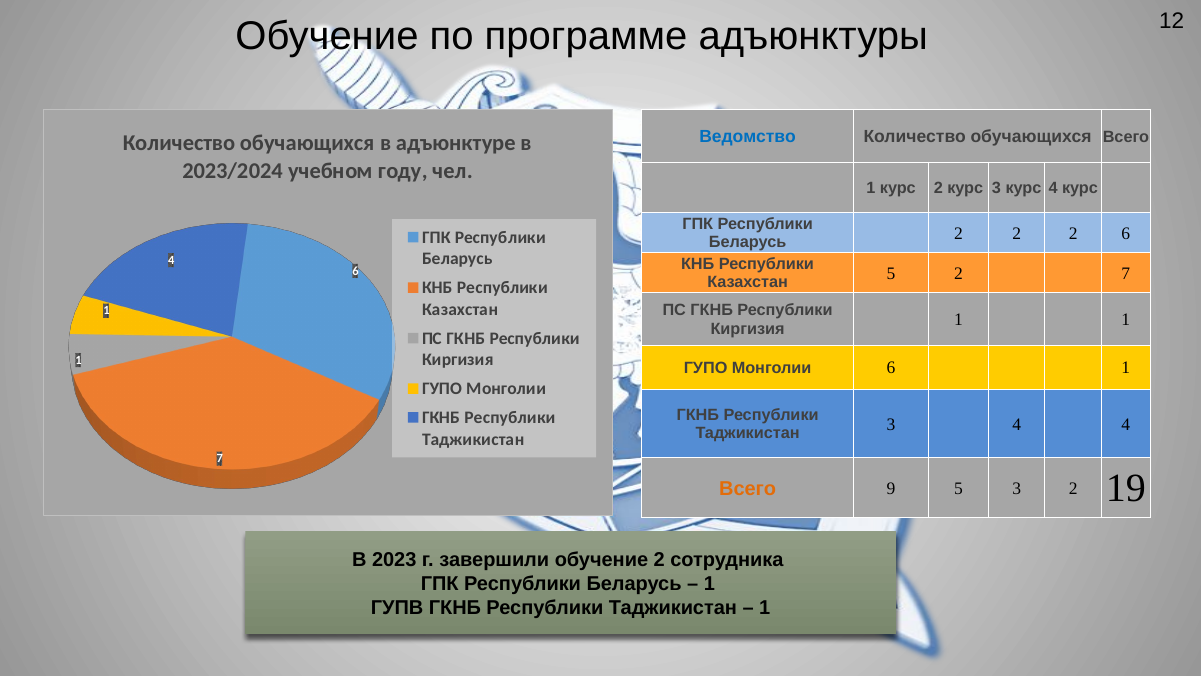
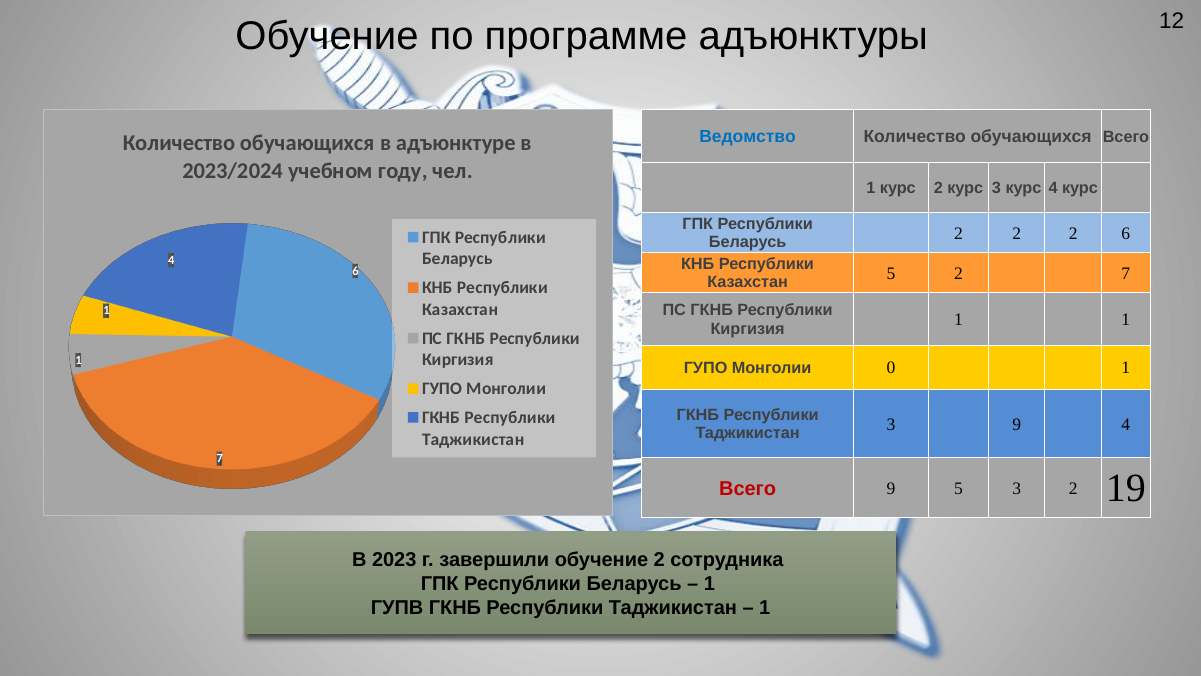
Монголии 6: 6 -> 0 (891, 368)
3 4: 4 -> 9 (1017, 424)
Всего colour: orange -> red (748, 488)
